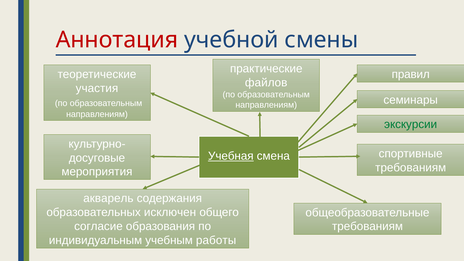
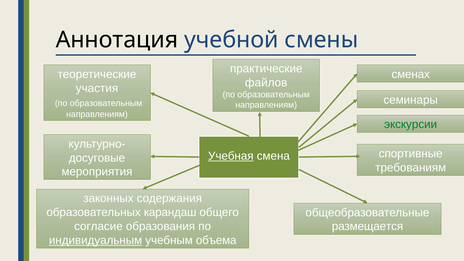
Аннотация colour: red -> black (117, 40)
правил: правил -> сменах (411, 74)
акварель: акварель -> законных (108, 198)
исключен: исключен -> карандаш (170, 212)
требованиям: требованиям -> размещается (368, 226)
индивидуальным underline: none -> present (95, 240)
работы: работы -> объема (216, 240)
